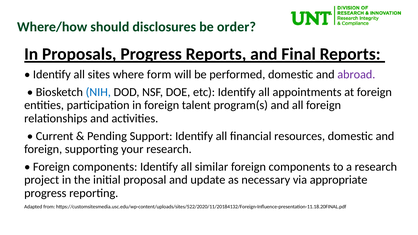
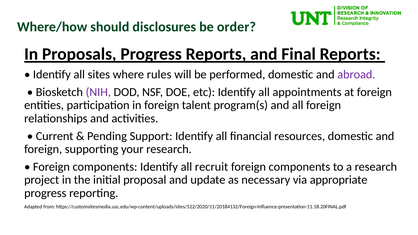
form: form -> rules (159, 75)
NIH colour: blue -> purple (98, 92)
similar: similar -> recruit (212, 167)
